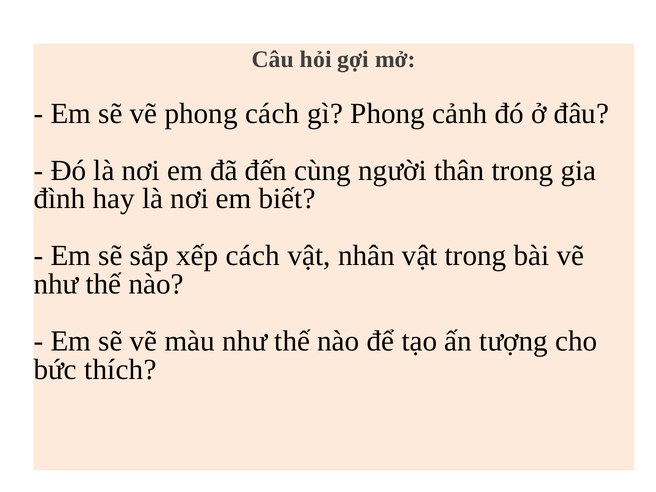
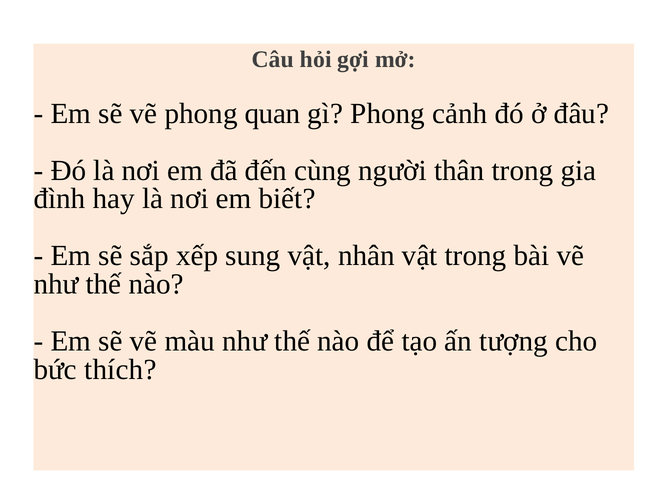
phong cách: cách -> quan (273, 114)
xếp cách: cách -> sung (253, 256)
